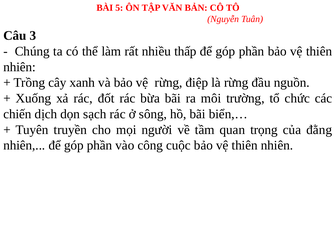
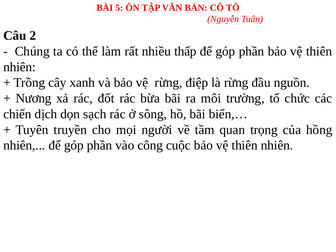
3: 3 -> 2 (33, 36)
Xuống: Xuống -> Nương (33, 98)
đằng: đằng -> hồng (319, 130)
